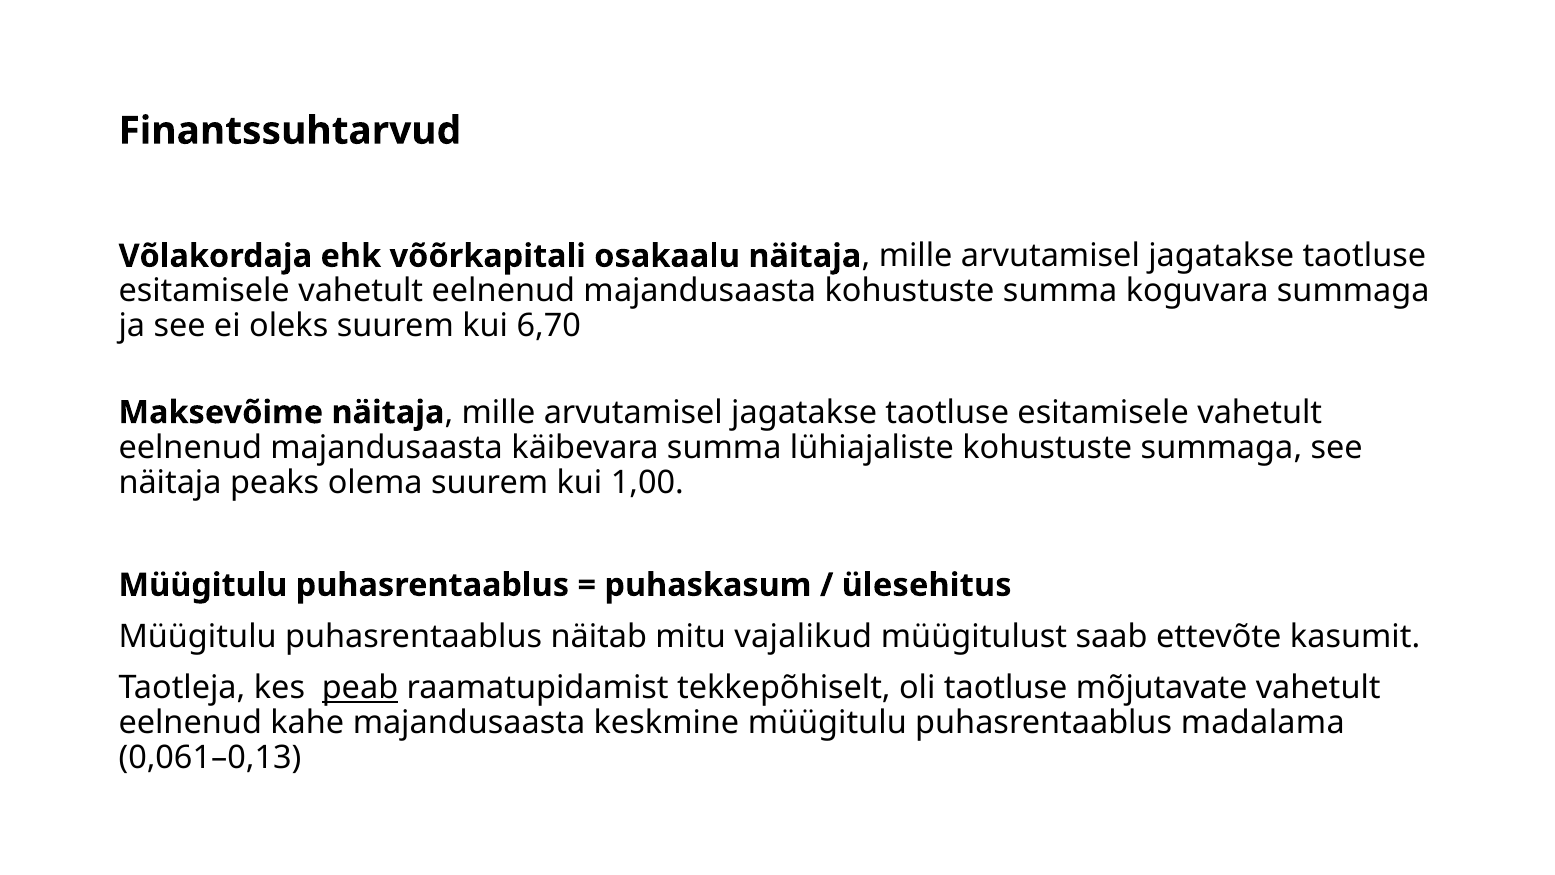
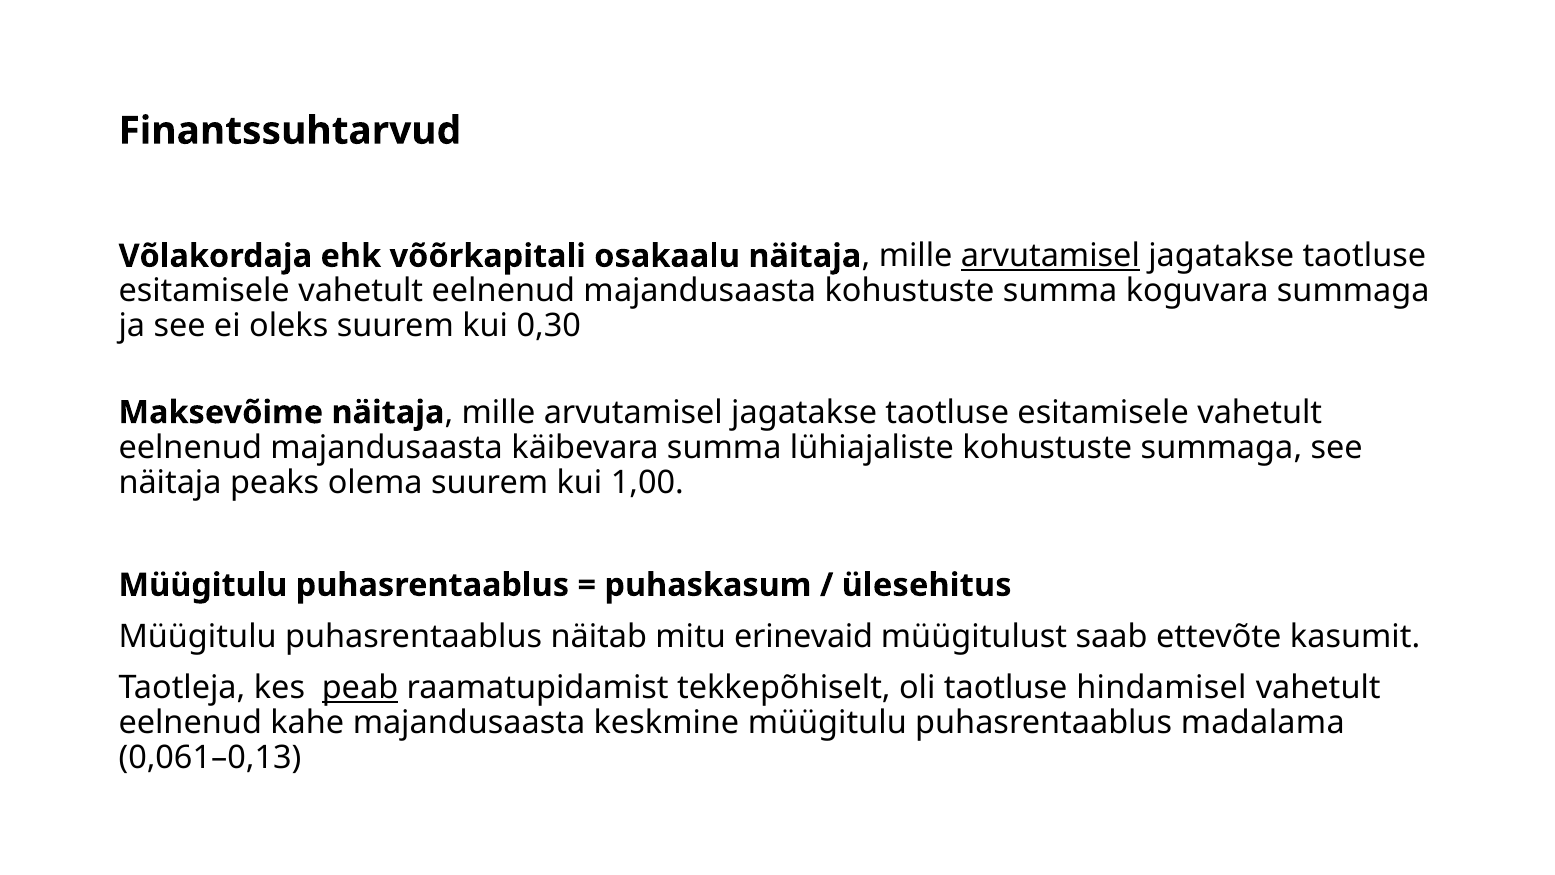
arvutamisel underline: none -> present (1050, 256)
6,70: 6,70 -> 0,30 (549, 326)
vajalikud: vajalikud -> erinevaid (804, 636)
mõjutavate: mõjutavate -> hindamisel (1161, 687)
